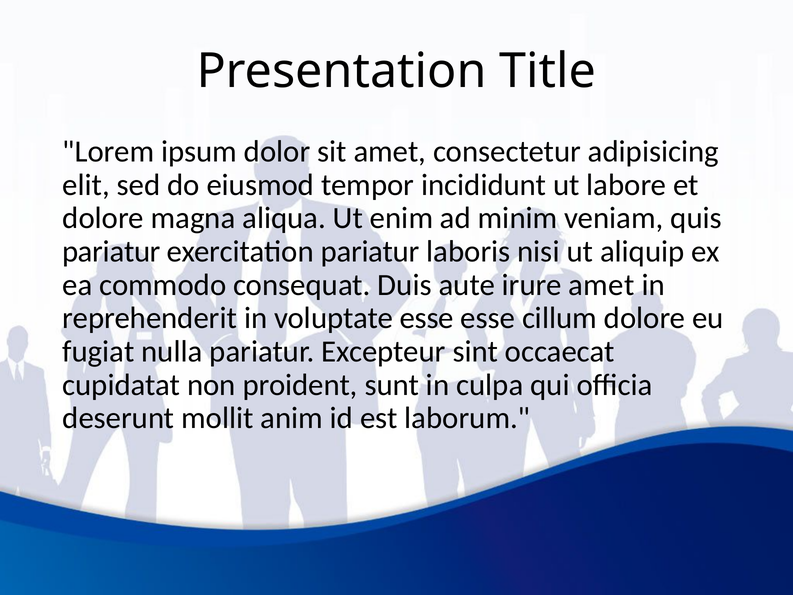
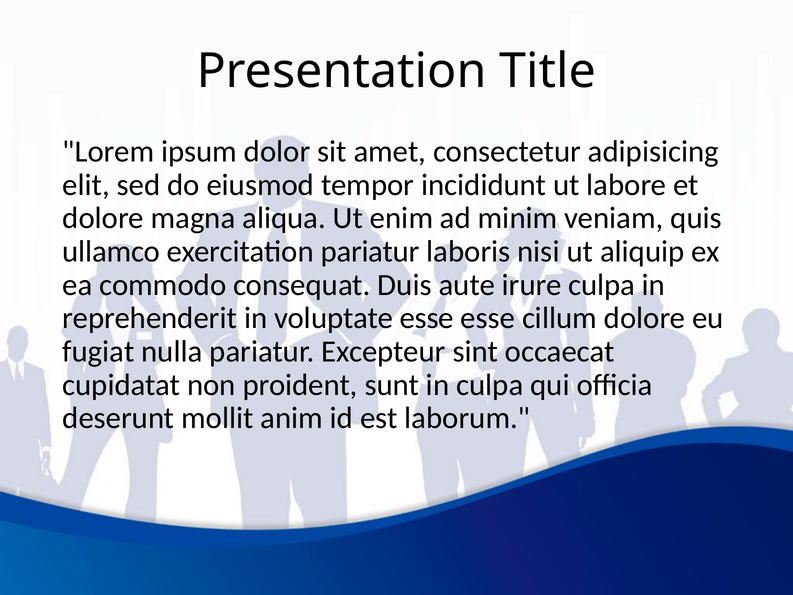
pariatur: pariatur -> ullamco (111, 251)
irure amet: amet -> culpa (602, 285)
